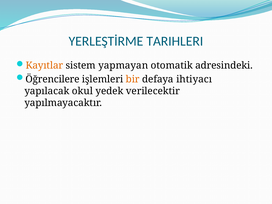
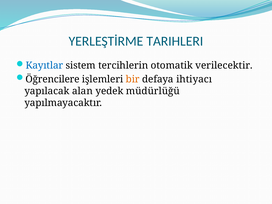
Kayıtlar colour: orange -> blue (44, 65)
yapmayan: yapmayan -> tercihlerin (123, 65)
adresindeki: adresindeki -> verilecektir (224, 65)
okul: okul -> alan (82, 91)
verilecektir: verilecektir -> müdürlüğü (153, 91)
